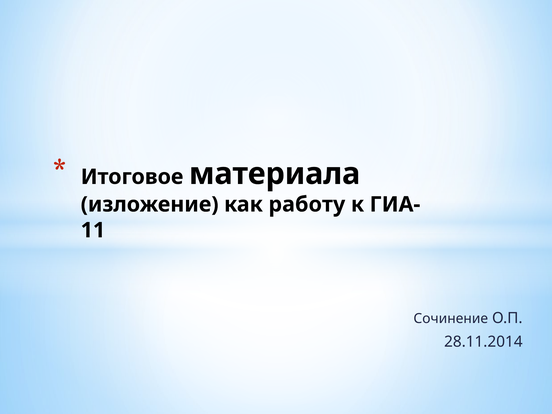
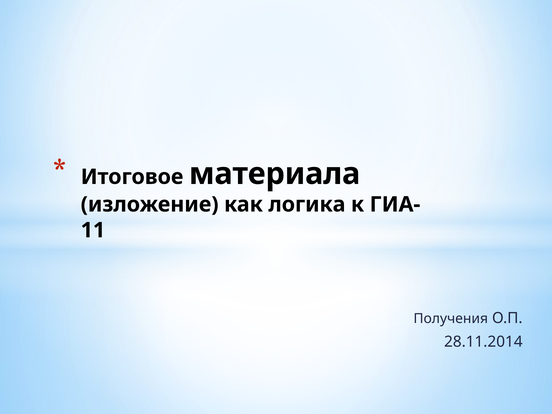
работу: работу -> логика (307, 204)
Сочинение: Сочинение -> Получения (451, 319)
